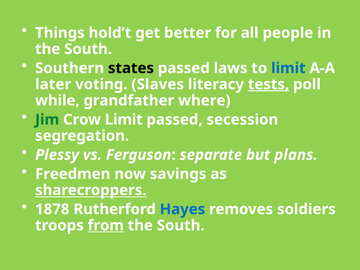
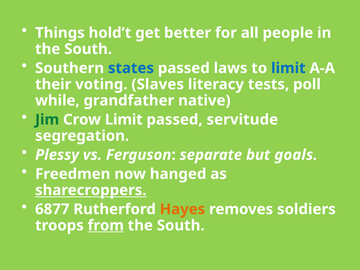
states colour: black -> blue (131, 68)
later: later -> their (53, 84)
tests underline: present -> none (269, 84)
where: where -> native (204, 101)
secession: secession -> servitude (242, 120)
plans: plans -> goals (296, 155)
savings: savings -> hanged (178, 174)
1878: 1878 -> 6877 (52, 209)
Hayes colour: blue -> orange (182, 209)
